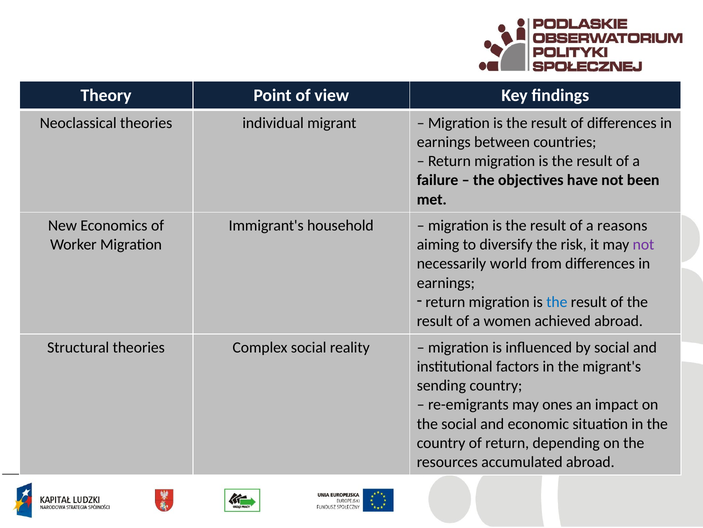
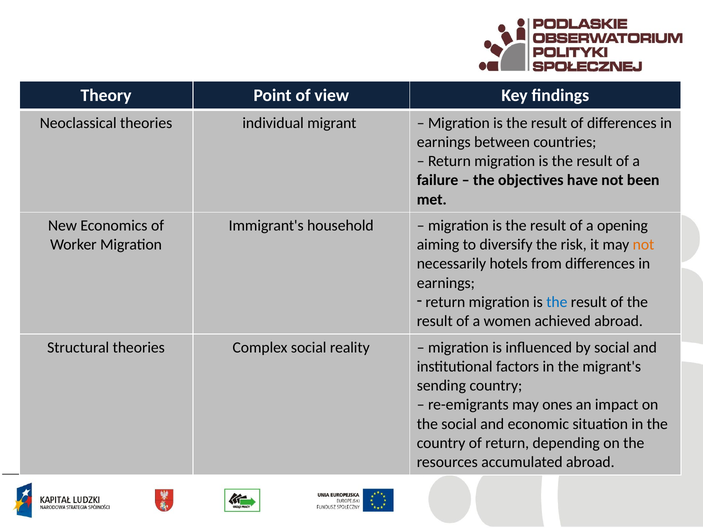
reasons: reasons -> opening (622, 225)
not colour: purple -> orange (643, 244)
world: world -> hotels (509, 263)
